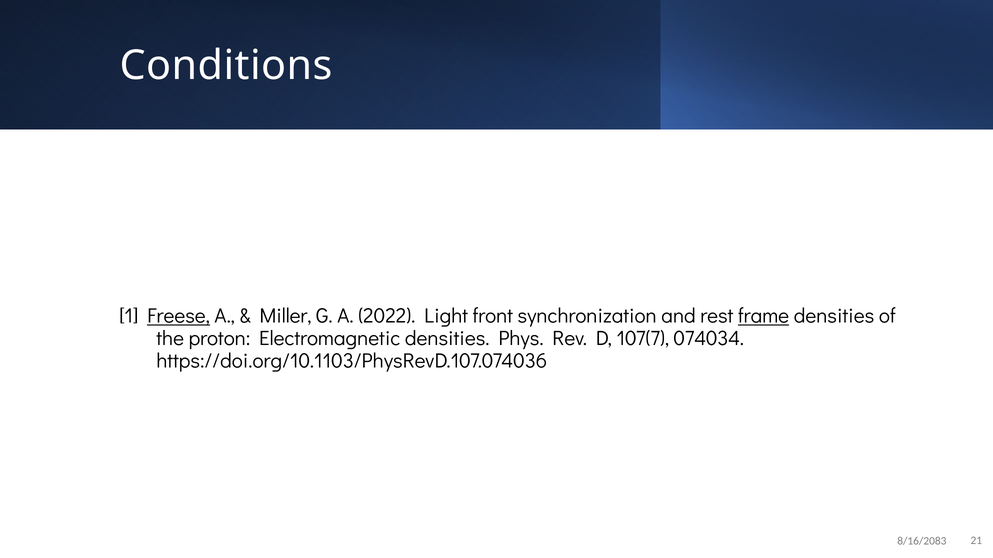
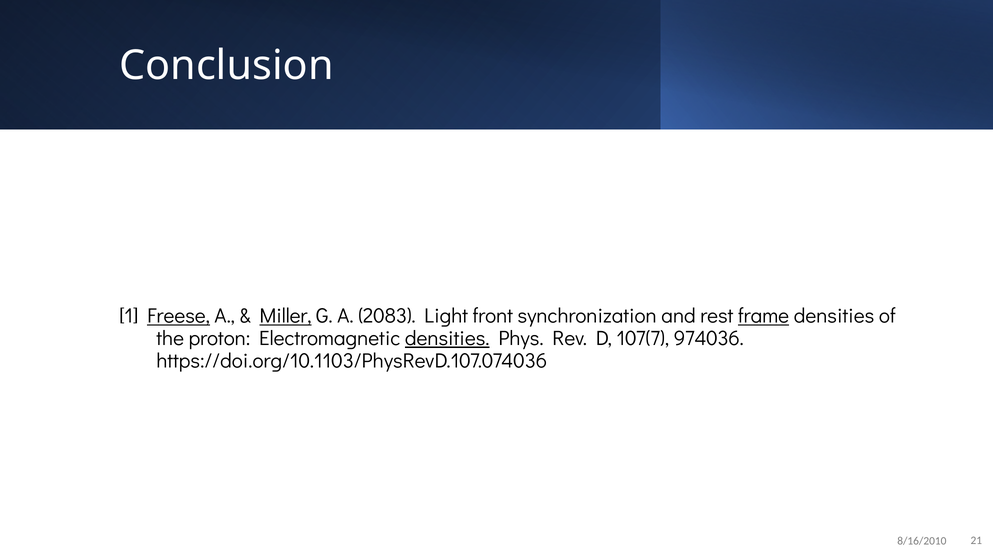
Conditions: Conditions -> Conclusion (226, 66)
Miller underline: none -> present (285, 316)
2022: 2022 -> 2083 (387, 316)
densities underline: none -> present (447, 339)
074034: 074034 -> 974036 (709, 339)
8/16/2083: 8/16/2083 -> 8/16/2010 (922, 541)
